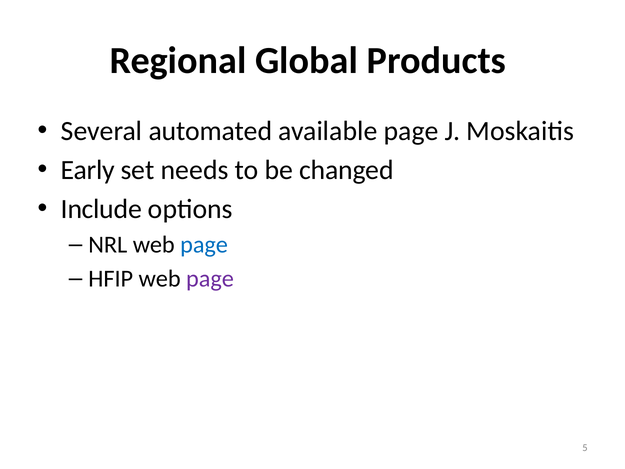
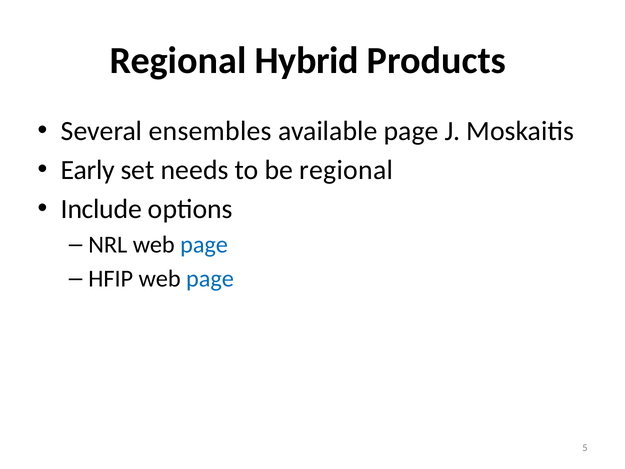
Global: Global -> Hybrid (307, 61)
automated: automated -> ensembles (210, 131)
be changed: changed -> regional (346, 170)
page colour: purple -> blue (210, 279)
